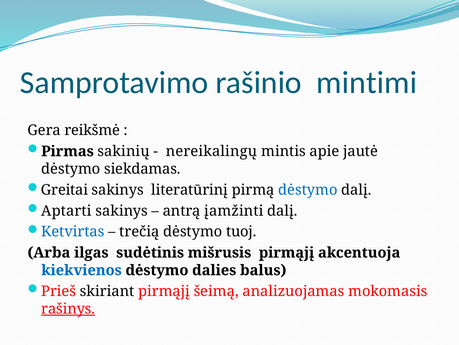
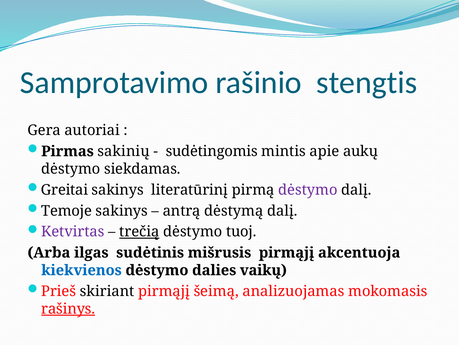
mintimi: mintimi -> stengtis (367, 82)
reikšmė: reikšmė -> autoriai (92, 130)
nereikalingų: nereikalingų -> sudėtingomis (212, 151)
jautė: jautė -> aukų (361, 151)
dėstymo colour: blue -> purple (308, 189)
Aptarti: Aptarti -> Temoje (67, 210)
įamžinti: įamžinti -> dėstymą (234, 210)
Ketvirtas colour: blue -> purple (73, 231)
trečią underline: none -> present (139, 231)
balus: balus -> vaikų (263, 270)
